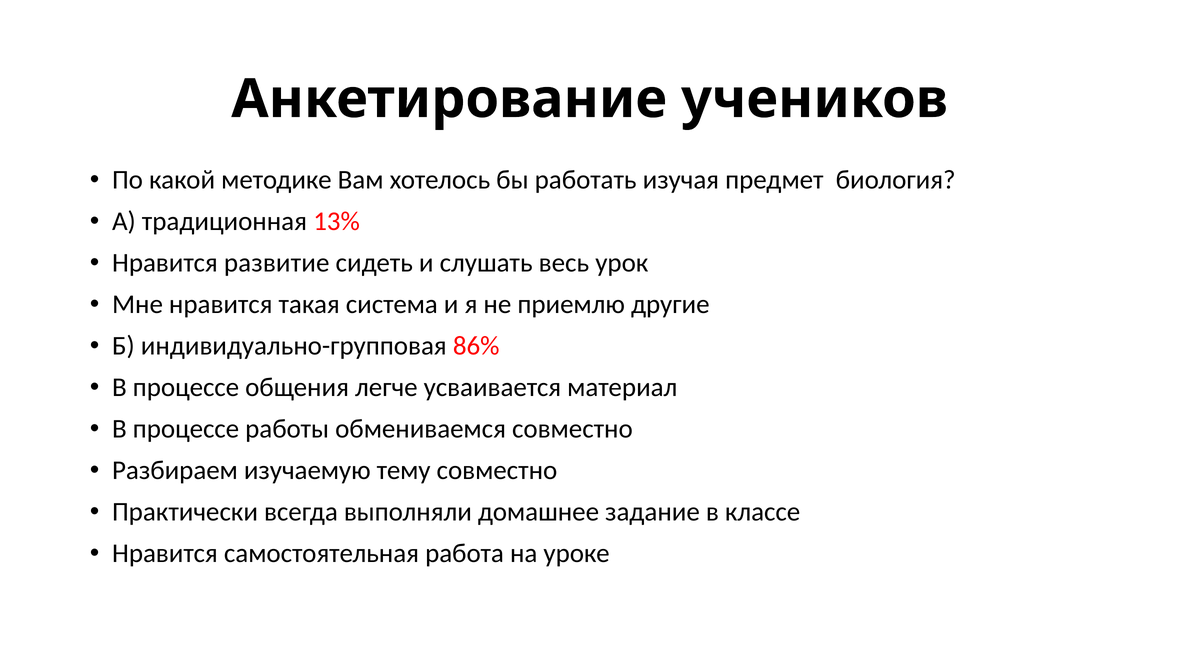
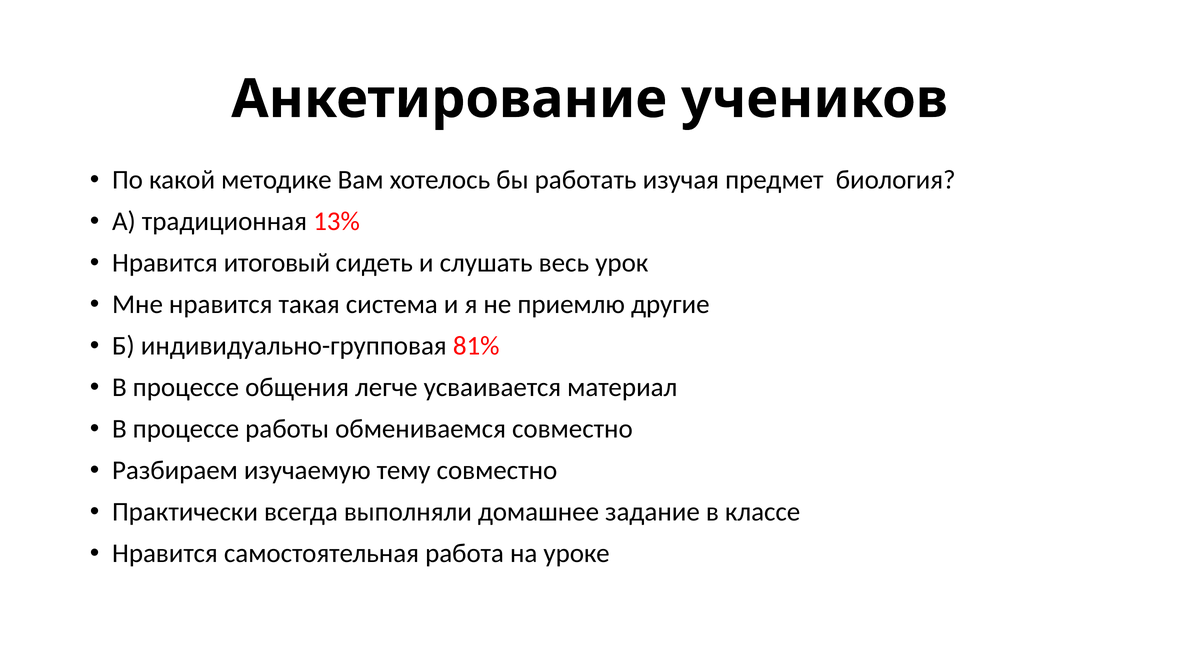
развитие: развитие -> итоговый (277, 263)
86%: 86% -> 81% (476, 346)
